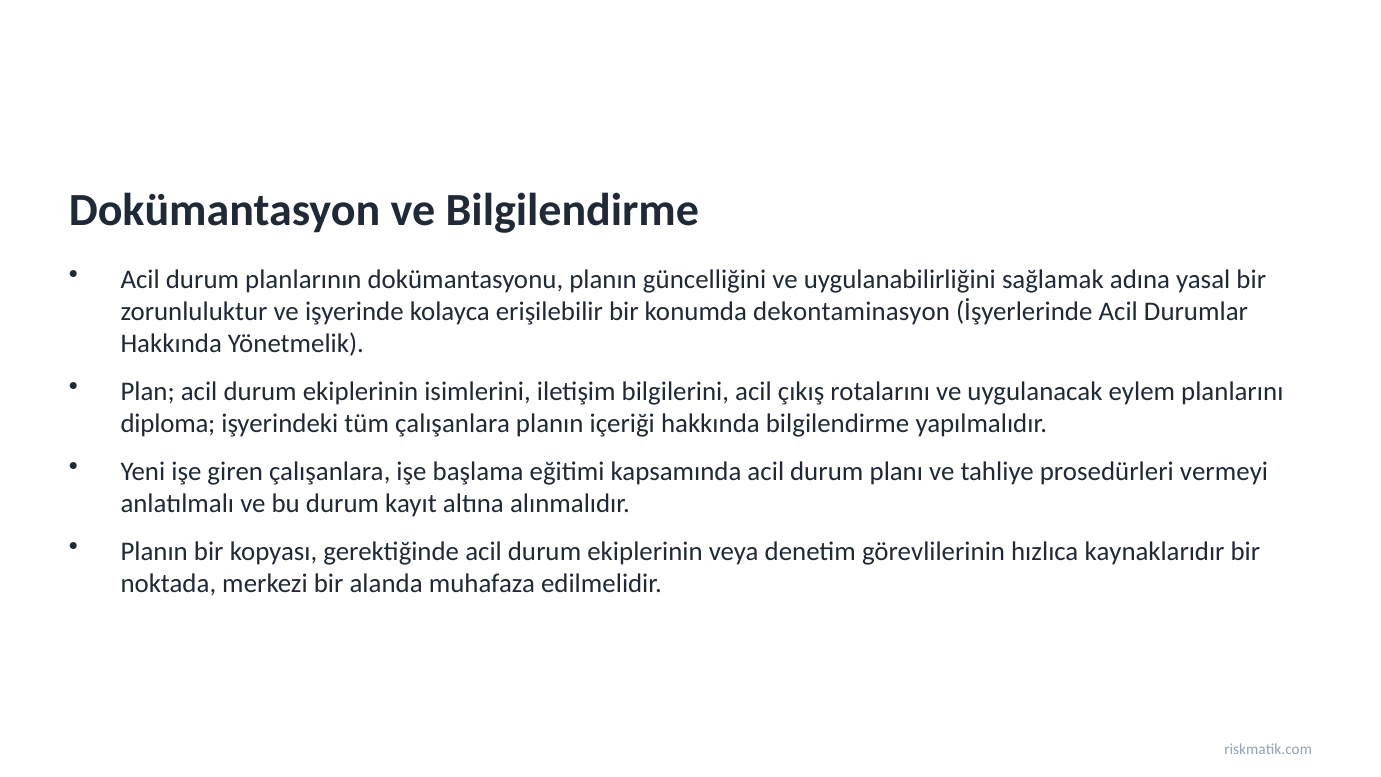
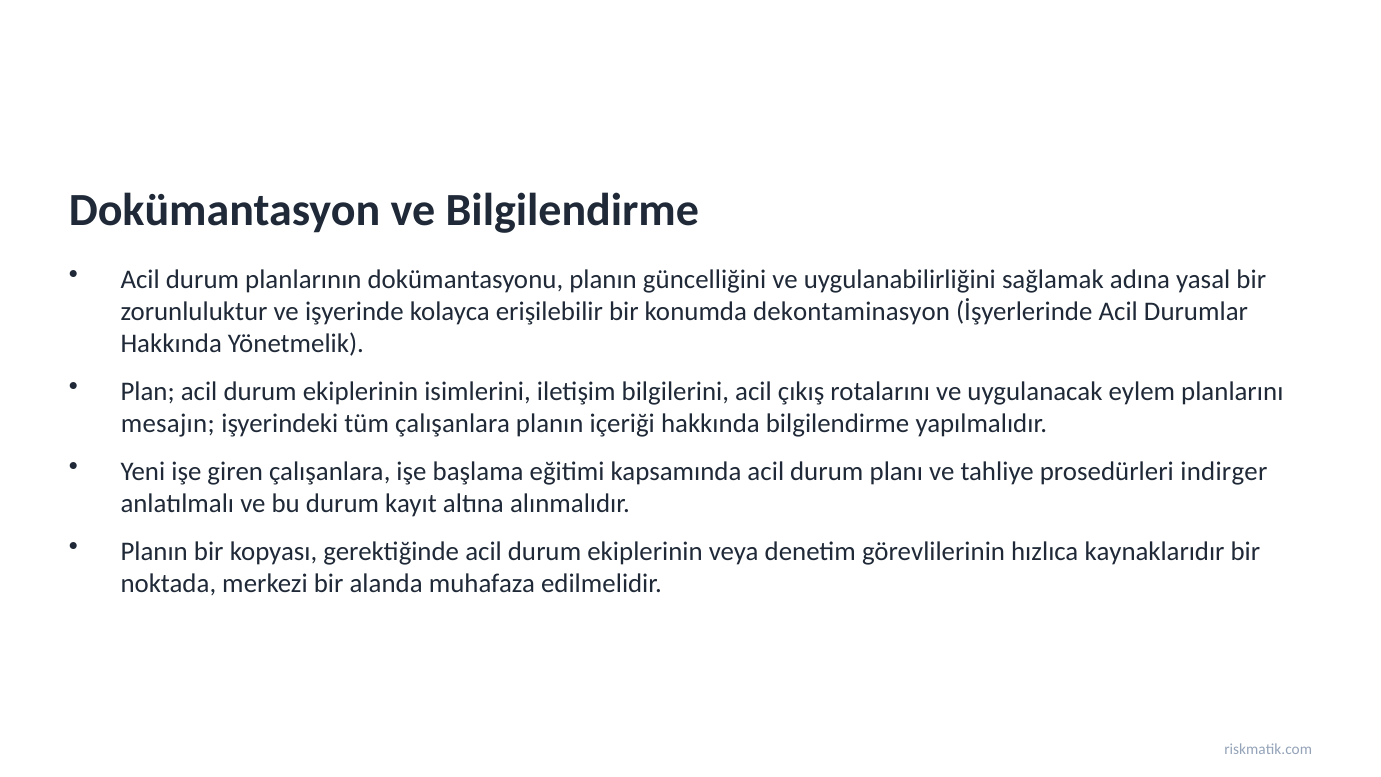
diploma: diploma -> mesajın (168, 424)
vermeyi: vermeyi -> indirger (1224, 471)
